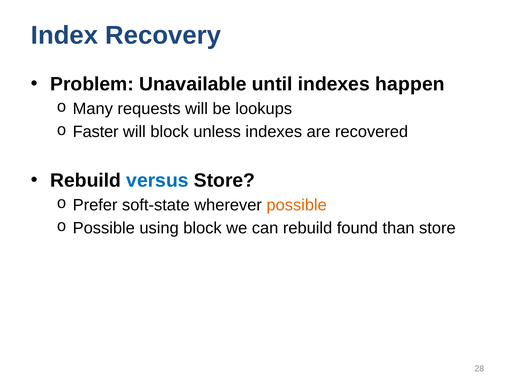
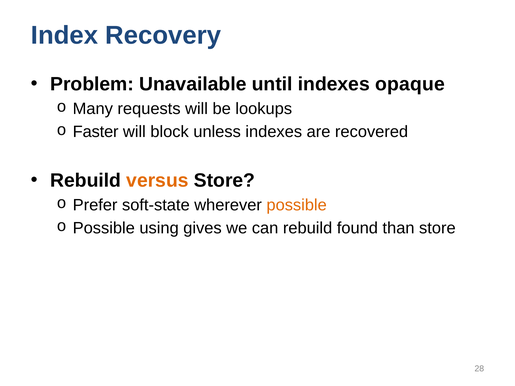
happen: happen -> opaque (410, 84)
versus colour: blue -> orange (157, 180)
using block: block -> gives (202, 228)
